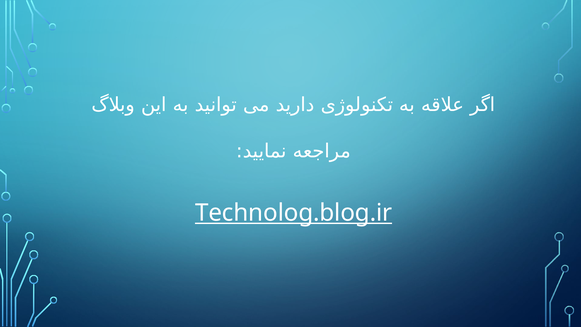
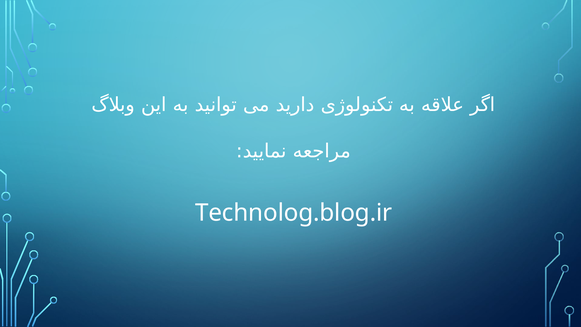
Technolog.blog.ir underline: present -> none (294, 213)
